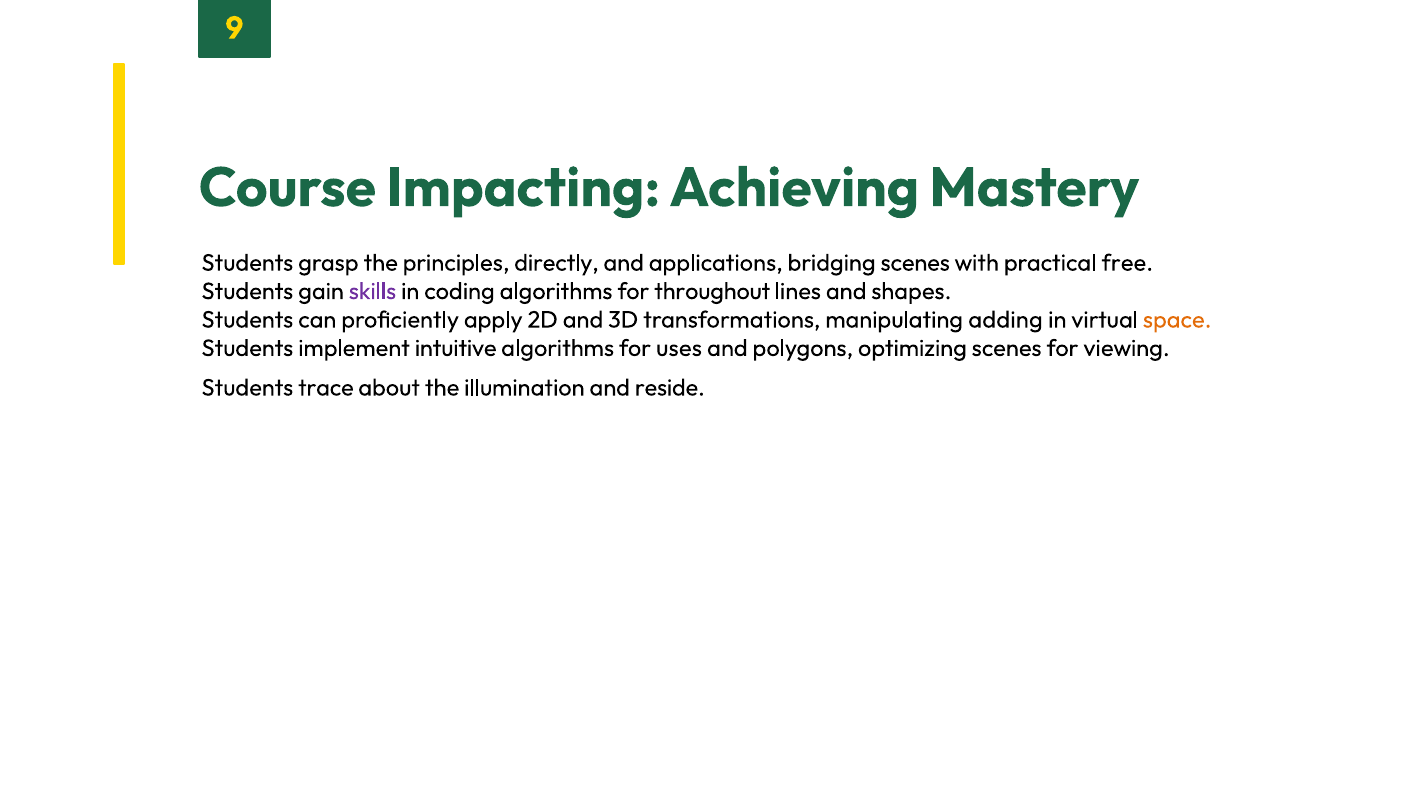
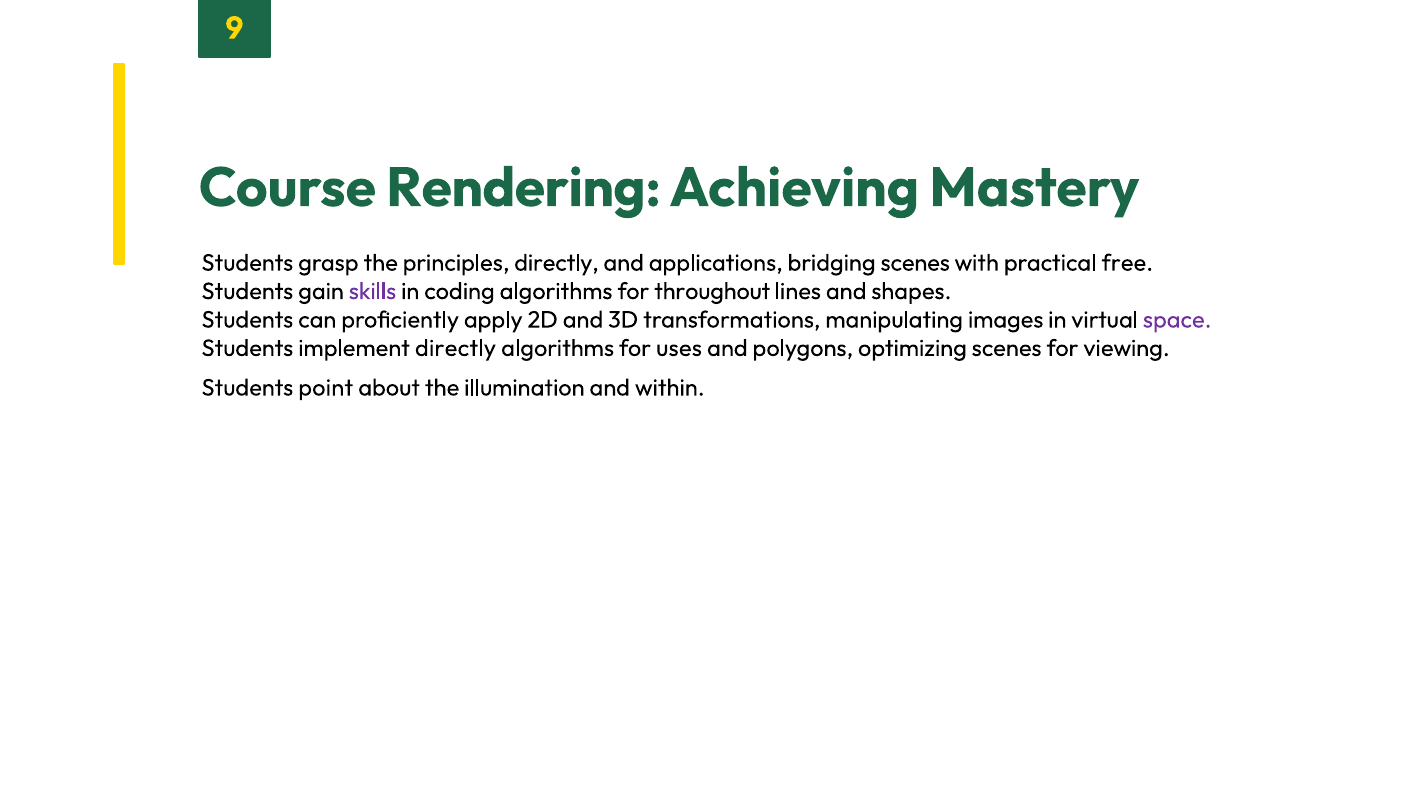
Impacting: Impacting -> Rendering (524, 188)
adding: adding -> images (1006, 319)
space colour: orange -> purple (1177, 319)
implement intuitive: intuitive -> directly (455, 348)
trace: trace -> point (326, 387)
reside: reside -> within (670, 387)
